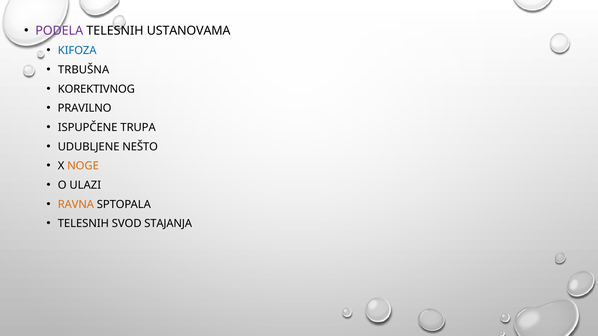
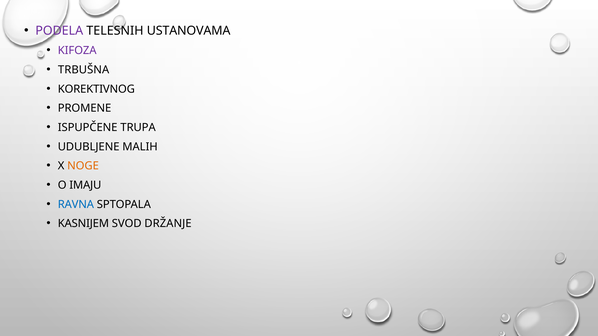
KIFOZA colour: blue -> purple (77, 51)
PRAVILNO: PRAVILNO -> PROMENE (85, 108)
NEŠTO: NEŠTO -> MALIH (140, 147)
ULAZI: ULAZI -> IMAJU (85, 185)
RAVNA colour: orange -> blue (76, 205)
TELESNIH: TELESNIH -> KASNIJEM (83, 224)
STAJANJA: STAJANJA -> DRŽANJE (168, 224)
